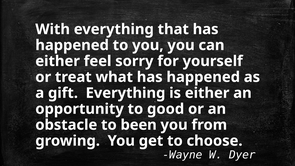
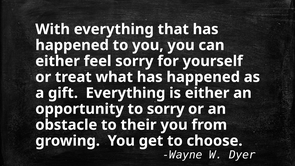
to good: good -> sorry (166, 109)
been: been -> their (139, 125)
